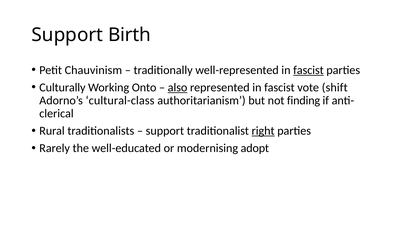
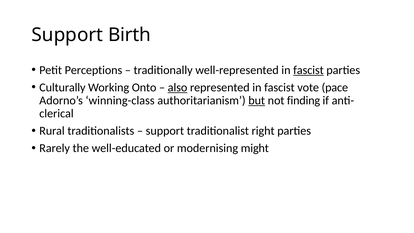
Chauvinism: Chauvinism -> Perceptions (93, 70)
shift: shift -> pace (335, 87)
cultural-class: cultural-class -> winning-class (120, 100)
but underline: none -> present (257, 100)
right underline: present -> none (263, 131)
adopt: adopt -> might (255, 148)
